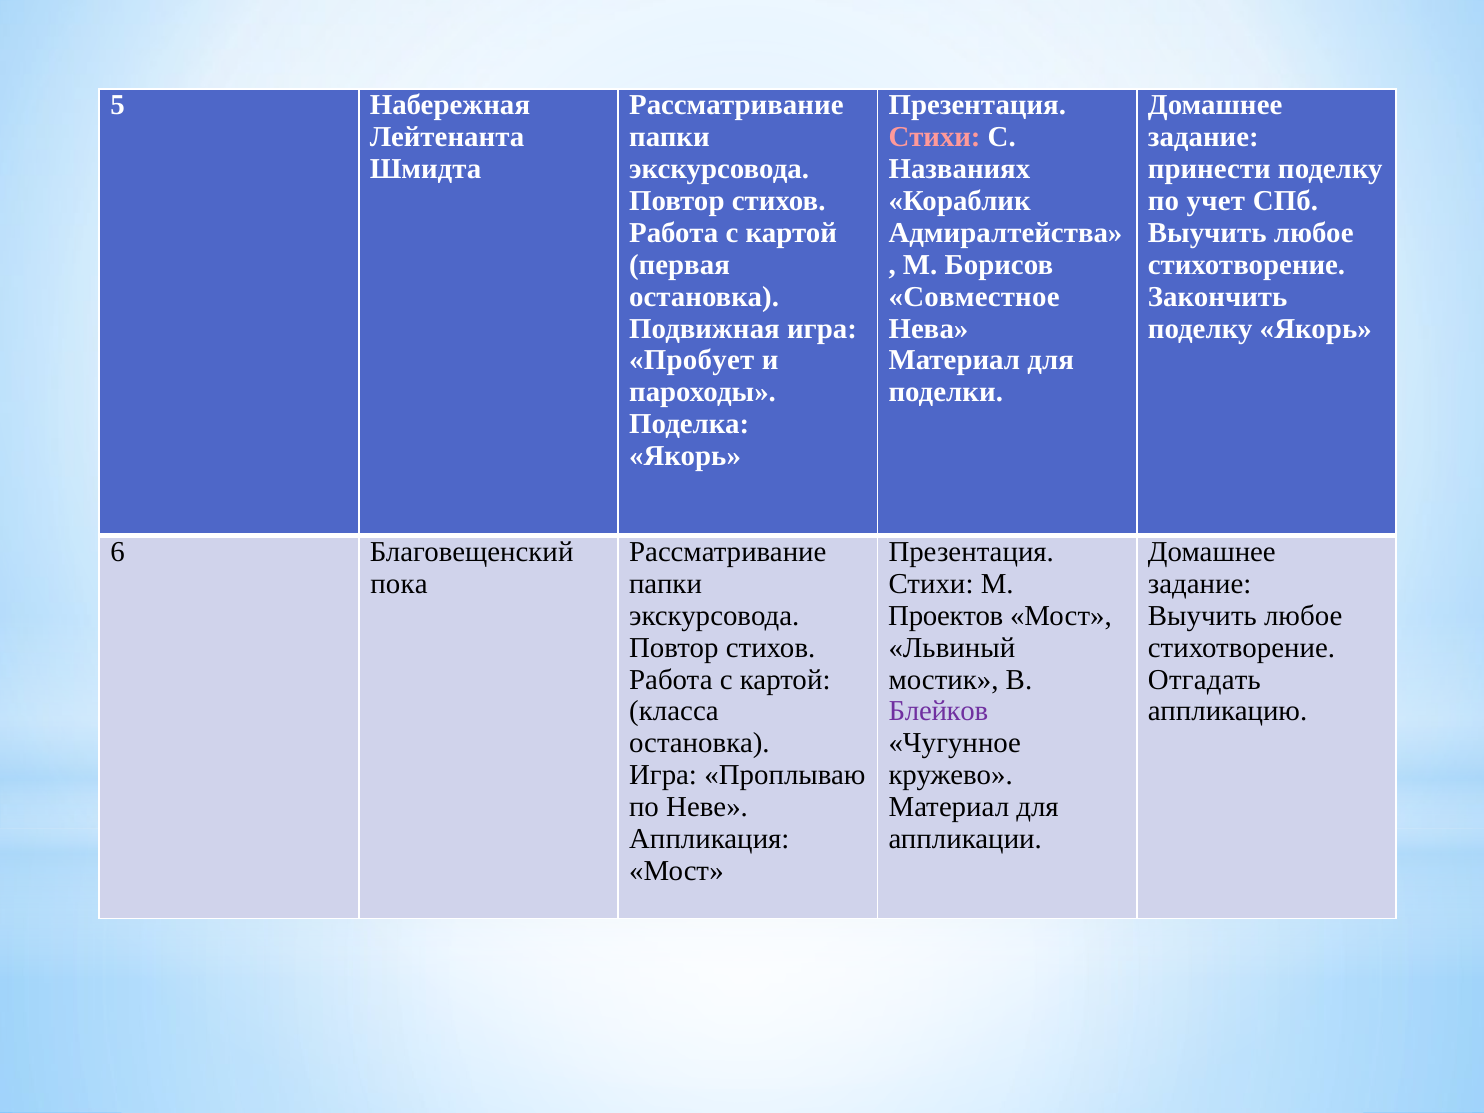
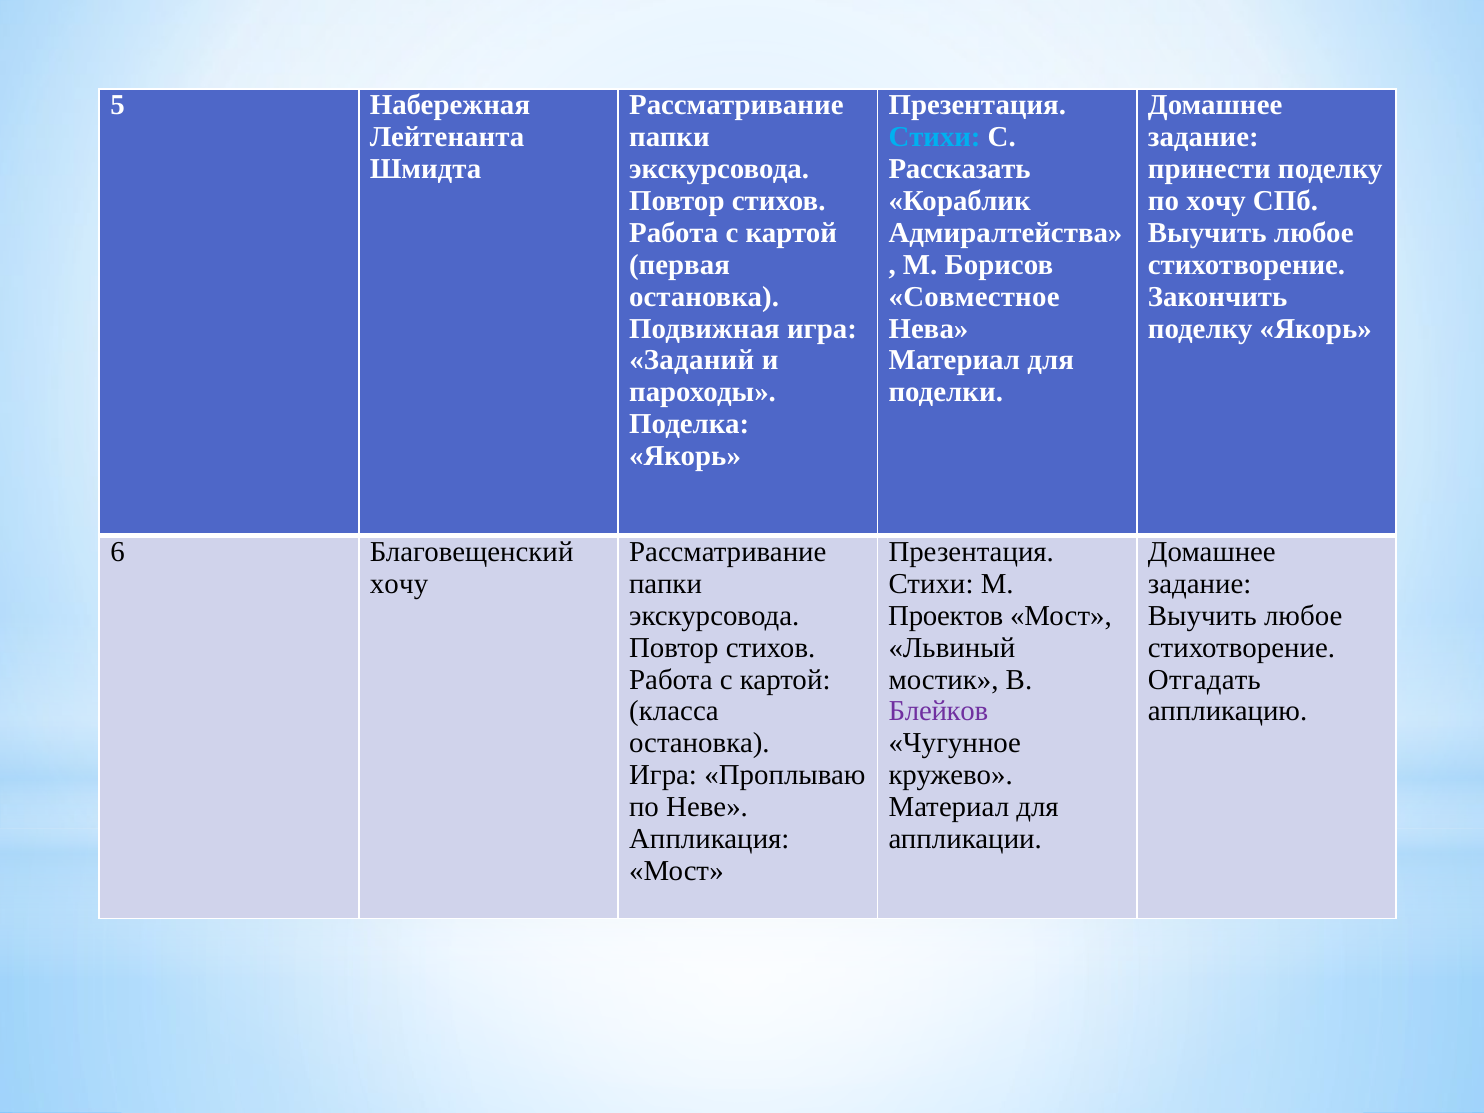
Стихи colour: pink -> light blue (935, 137)
Названиях: Названиях -> Рассказать (960, 169)
по учет: учет -> хочу (1216, 201)
Пробует: Пробует -> Заданий (692, 360)
пока: пока -> хочу (399, 584)
